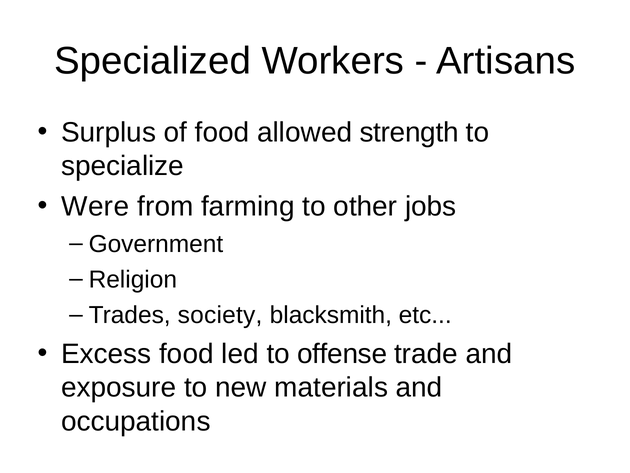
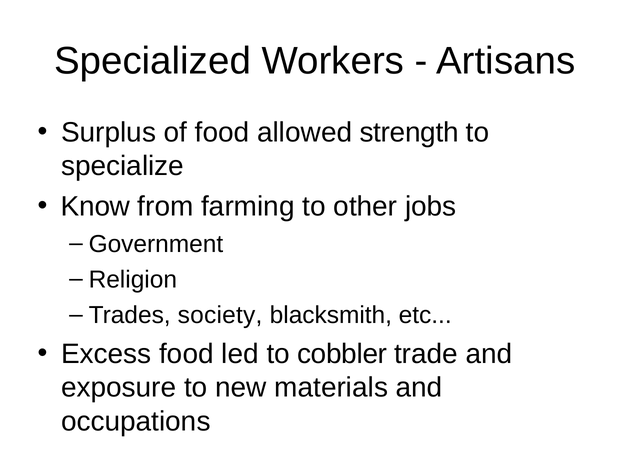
Were: Were -> Know (96, 206)
offense: offense -> cobbler (342, 354)
